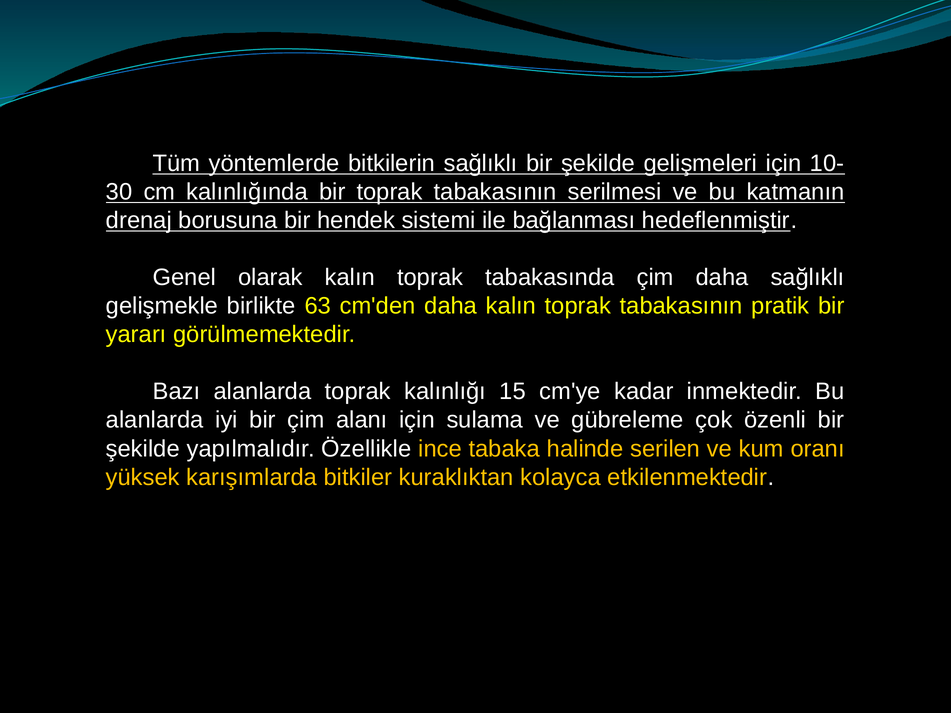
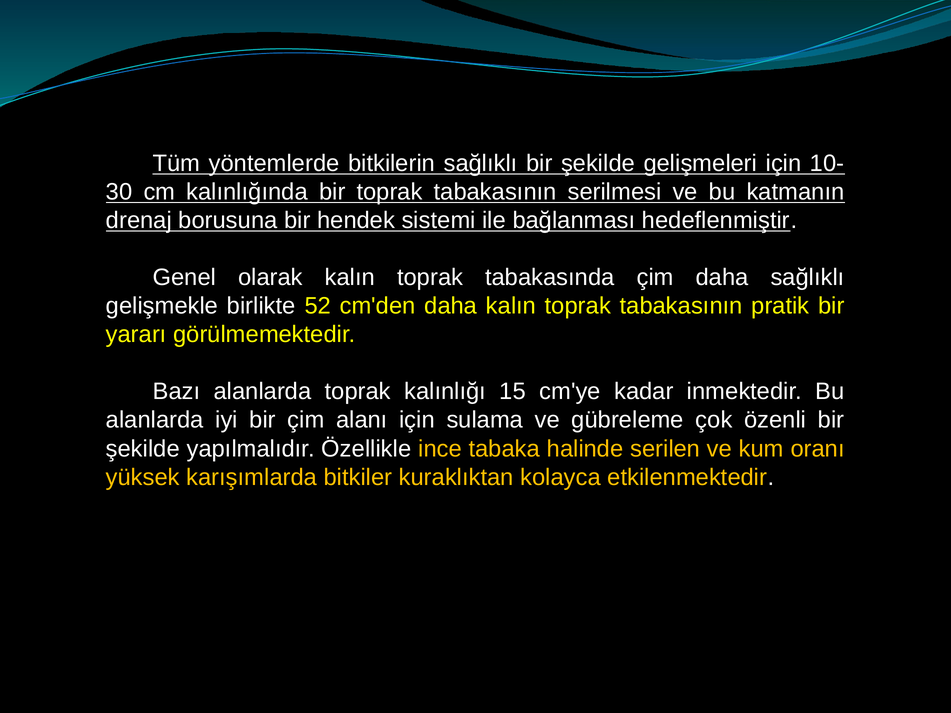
63: 63 -> 52 (318, 306)
